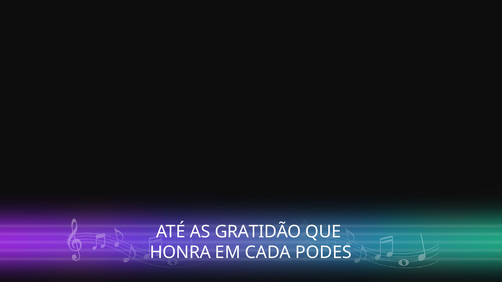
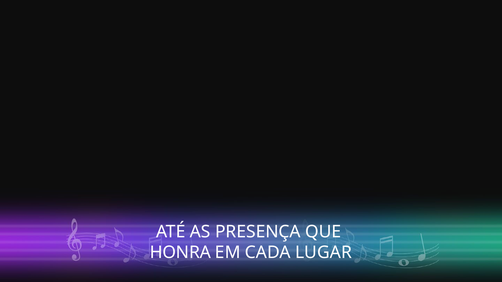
GRATIDÃO: GRATIDÃO -> PRESENÇA (258, 232)
PODES: PODES -> LUGAR (323, 253)
